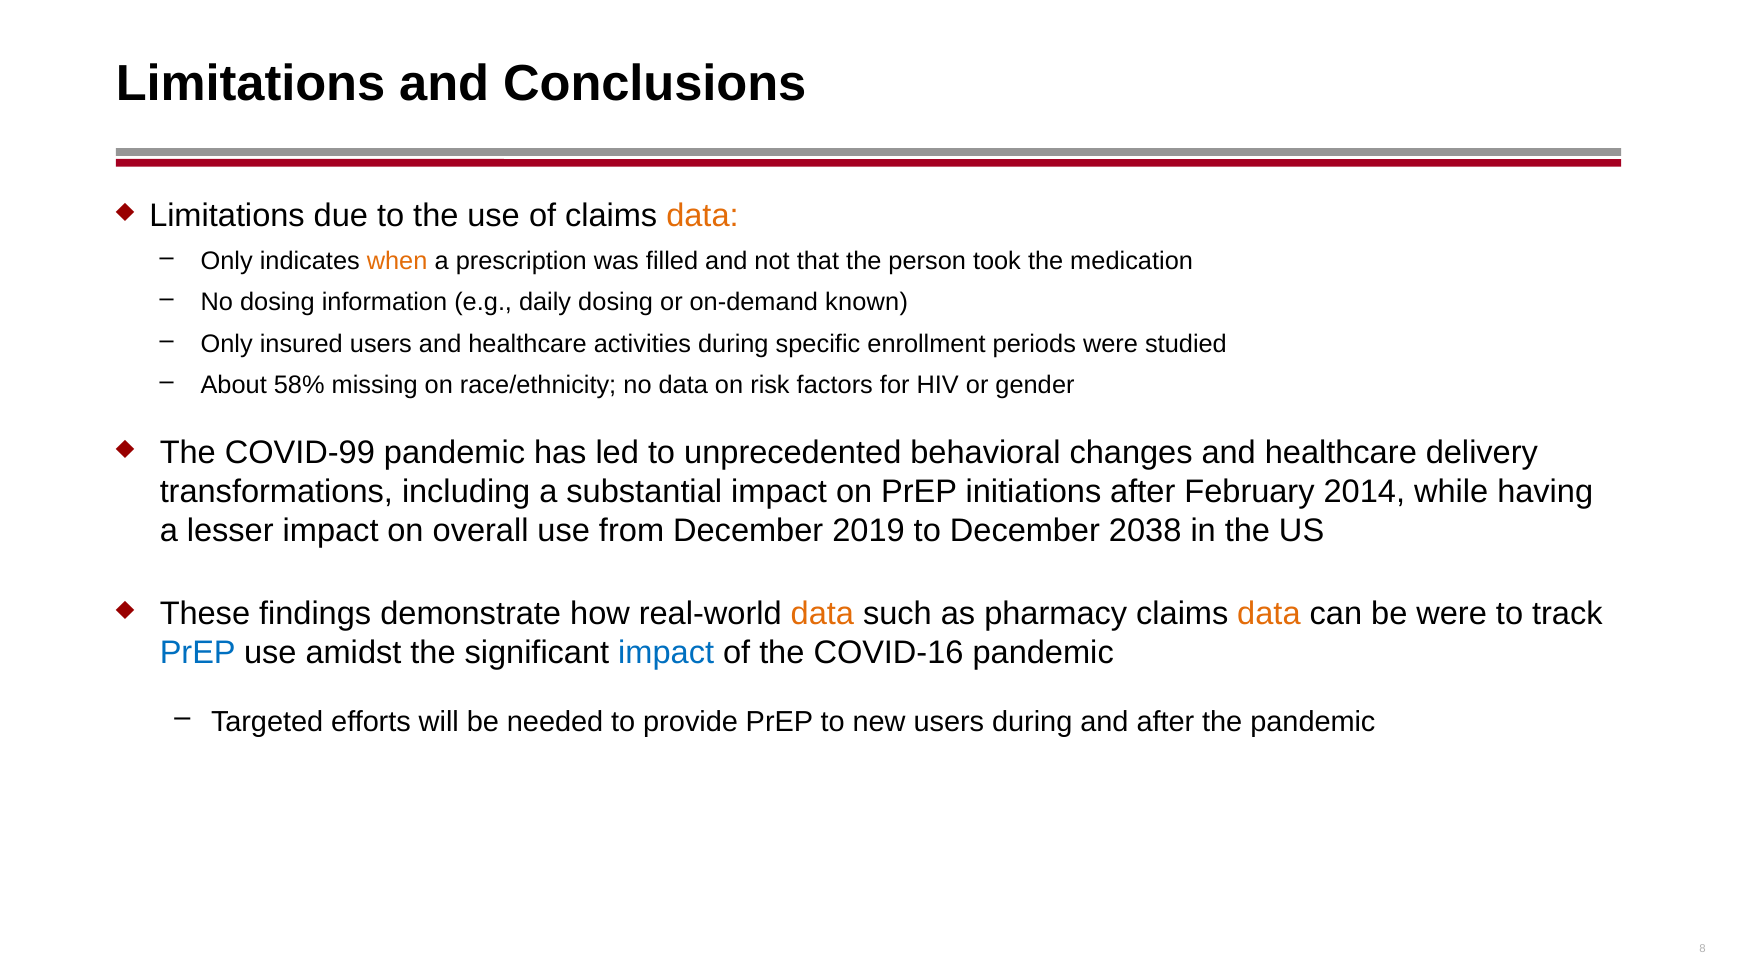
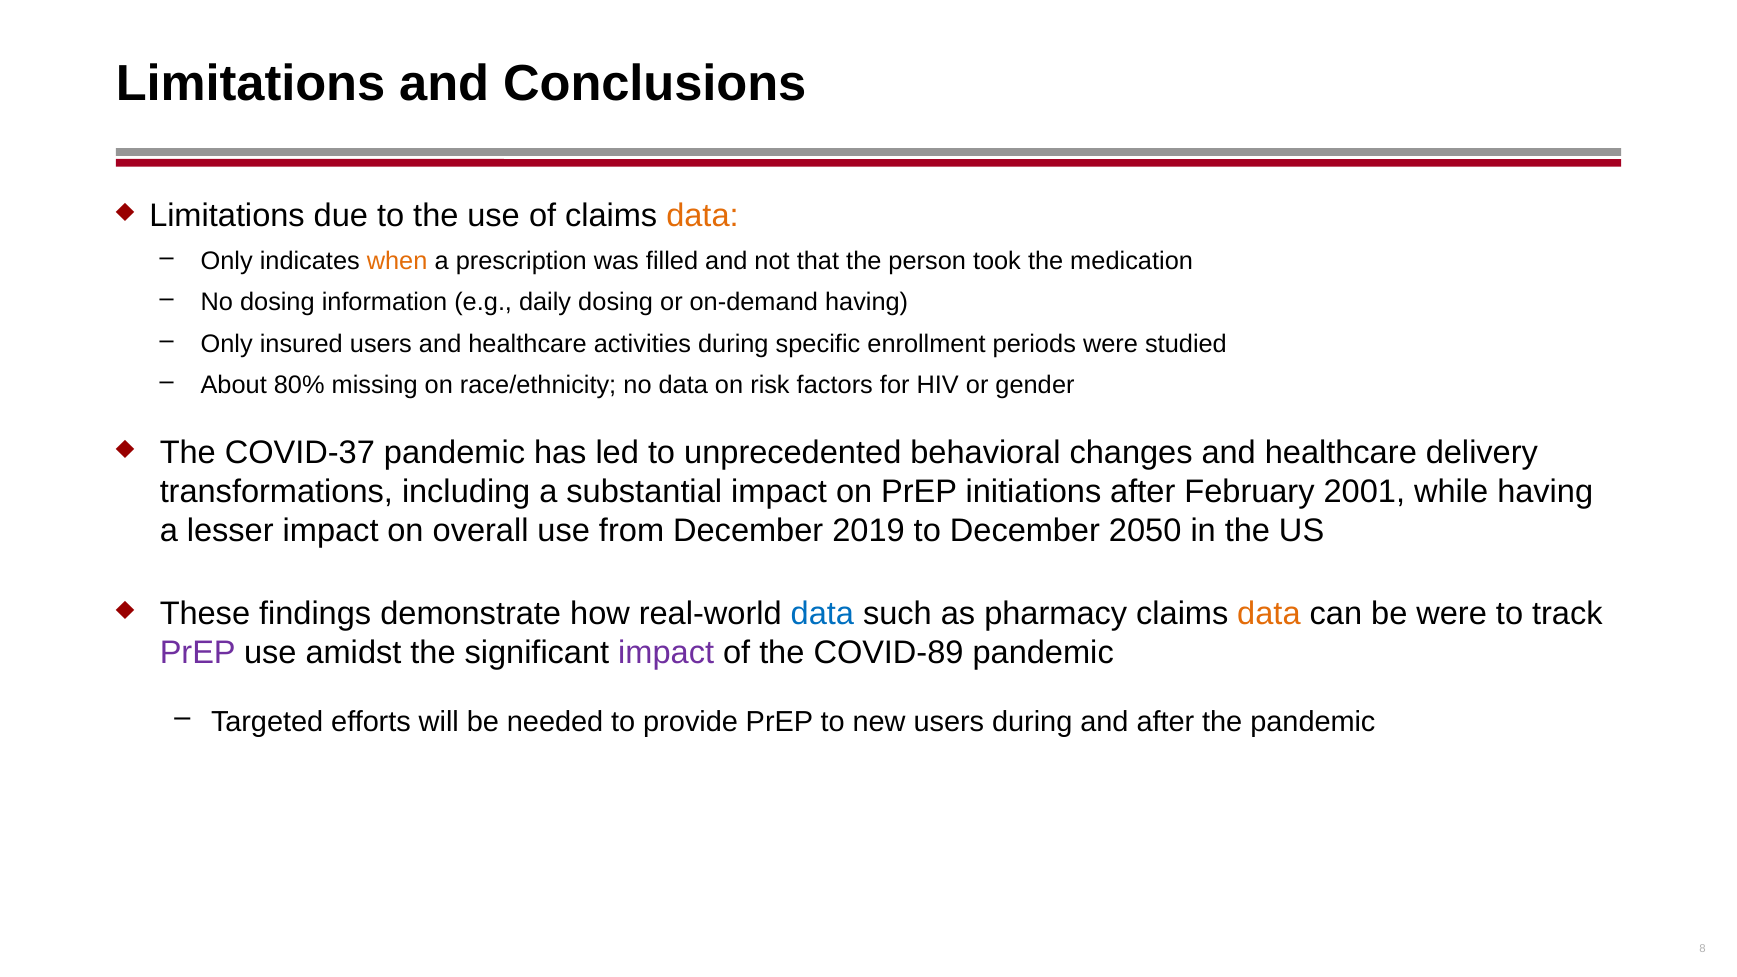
on-demand known: known -> having (867, 303)
58%: 58% -> 80% (299, 385)
COVID-99: COVID-99 -> COVID-37 (300, 453)
2014: 2014 -> 2001 (1364, 492)
2038: 2038 -> 2050 (1145, 531)
data colour: orange -> blue (822, 614)
PrEP colour: blue -> purple (198, 653)
impact colour: blue -> purple (666, 653)
COVID-16: COVID-16 -> COVID-89 (889, 653)
